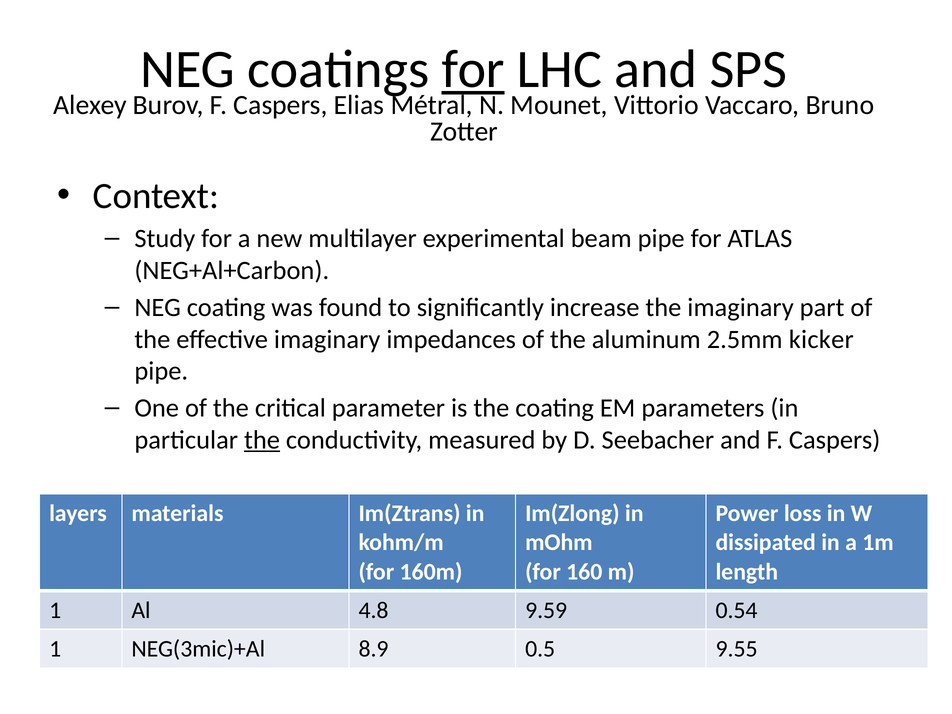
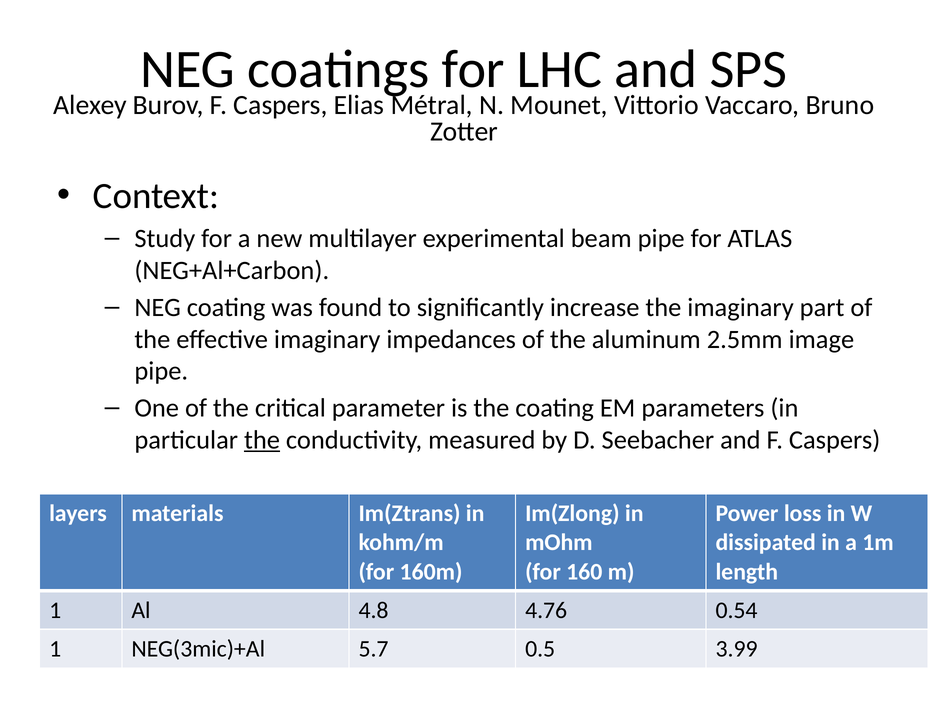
for underline: present -> none (473, 70)
kicker: kicker -> image (821, 339)
9.59: 9.59 -> 4.76 (546, 610)
8.9: 8.9 -> 5.7 (374, 649)
9.55: 9.55 -> 3.99 (737, 649)
